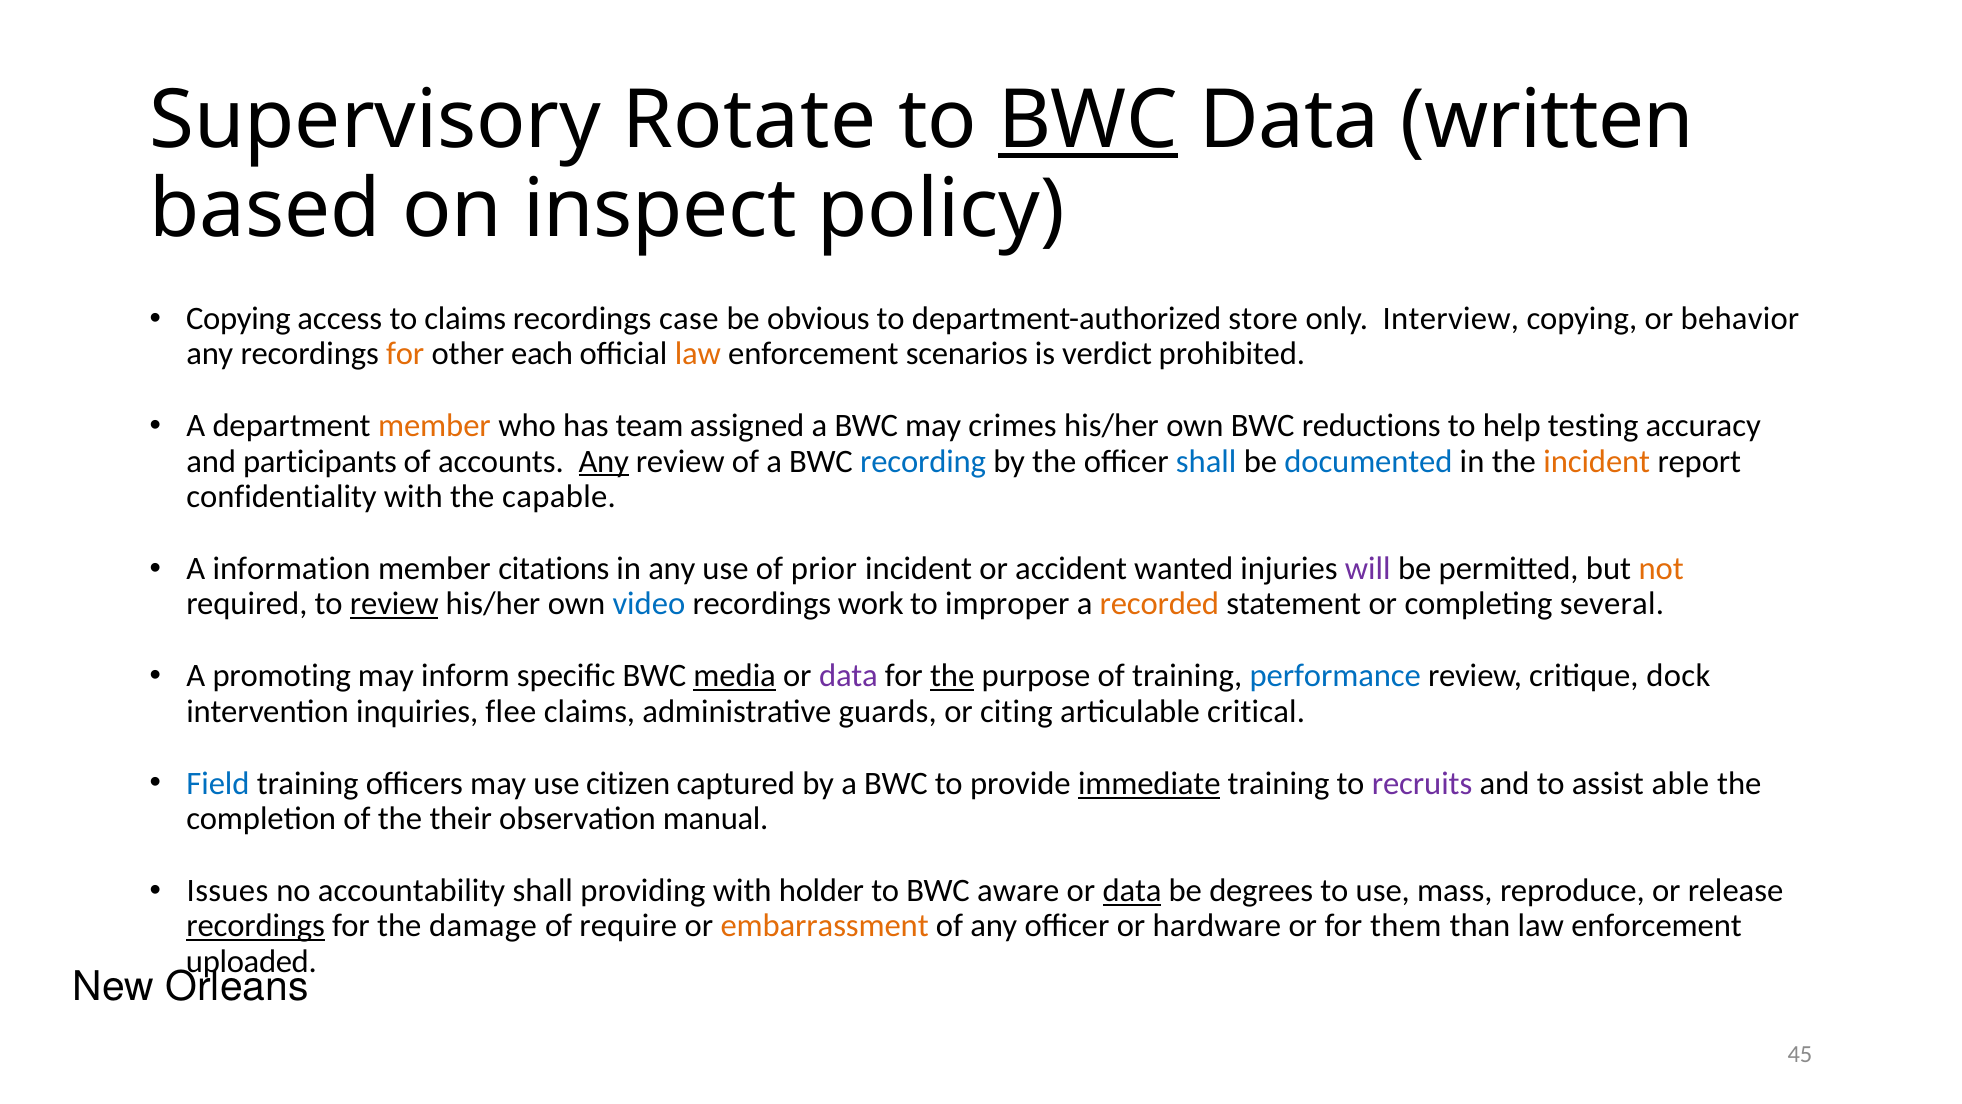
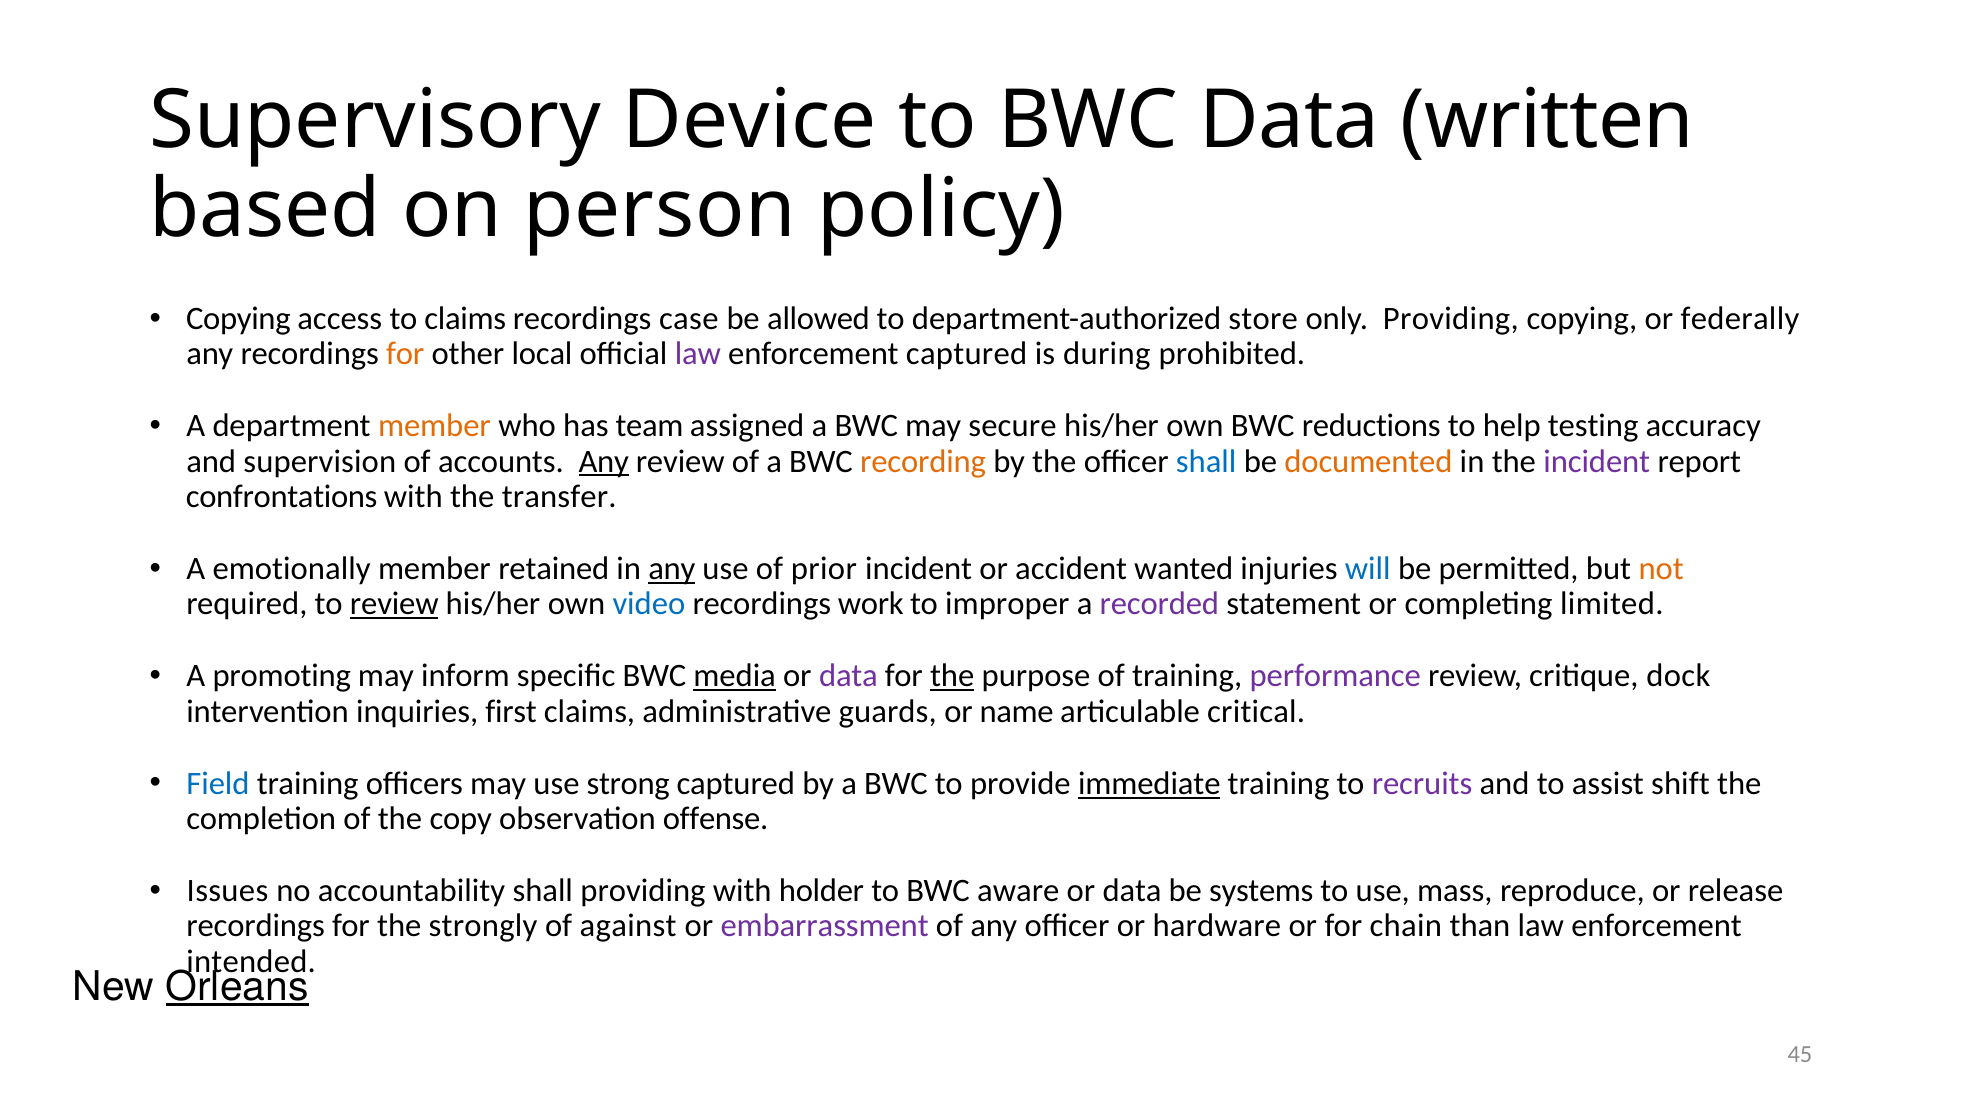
Rotate: Rotate -> Device (750, 121)
BWC underline: present -> none (1088, 121)
inspect: inspect -> person (659, 209)
obvious: obvious -> allowed (819, 319)
only Interview: Interview -> Providing (1451, 319)
behavior: behavior -> federally (1740, 319)
each: each -> local (542, 354)
law colour: orange -> purple (698, 354)
enforcement scenarios: scenarios -> captured (967, 354)
verdict: verdict -> during (1107, 354)
crimes: crimes -> secure (1013, 426)
participants: participants -> supervision (320, 461)
recording colour: blue -> orange (923, 461)
documented colour: blue -> orange (1368, 461)
incident colour: orange -> purple (1597, 461)
confidentiality: confidentiality -> confrontations (282, 496)
capable: capable -> transfer (559, 496)
information: information -> emotionally (292, 569)
citations: citations -> retained (554, 569)
any underline: none -> present (672, 569)
will colour: purple -> blue (1368, 569)
recorded colour: orange -> purple (1159, 604)
several: several -> limited (1612, 604)
performance colour: blue -> purple (1335, 676)
flee: flee -> first (511, 711)
citing: citing -> name (1017, 711)
citizen: citizen -> strong (628, 783)
able: able -> shift (1680, 783)
their: their -> copy (461, 819)
manual: manual -> offense (716, 819)
data underline: present -> none (1132, 891)
degrees: degrees -> systems (1261, 891)
recordings underline: present -> none (256, 926)
damage: damage -> strongly (483, 926)
require: require -> against (628, 926)
embarrassment colour: orange -> purple (825, 926)
them: them -> chain (1406, 926)
uploaded: uploaded -> intended (251, 961)
Orleans underline: none -> present (237, 987)
